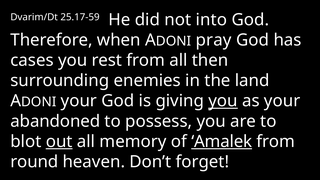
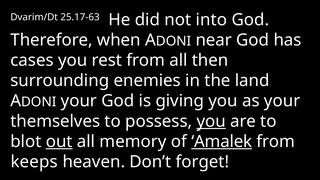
25.17-59: 25.17-59 -> 25.17-63 (80, 17)
pray: pray -> near (214, 40)
you underline: present -> none (223, 101)
abandoned: abandoned -> themselves (55, 121)
you underline: none -> present (211, 121)
round: round -> keeps (34, 162)
